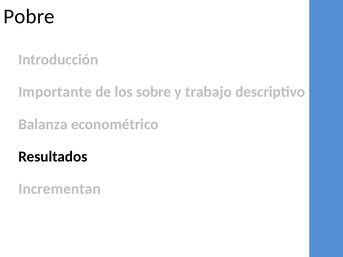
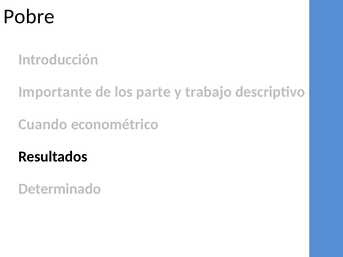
sobre: sobre -> parte (153, 92)
Balanza: Balanza -> Cuando (43, 124)
Incrementan: Incrementan -> Determinado (60, 189)
